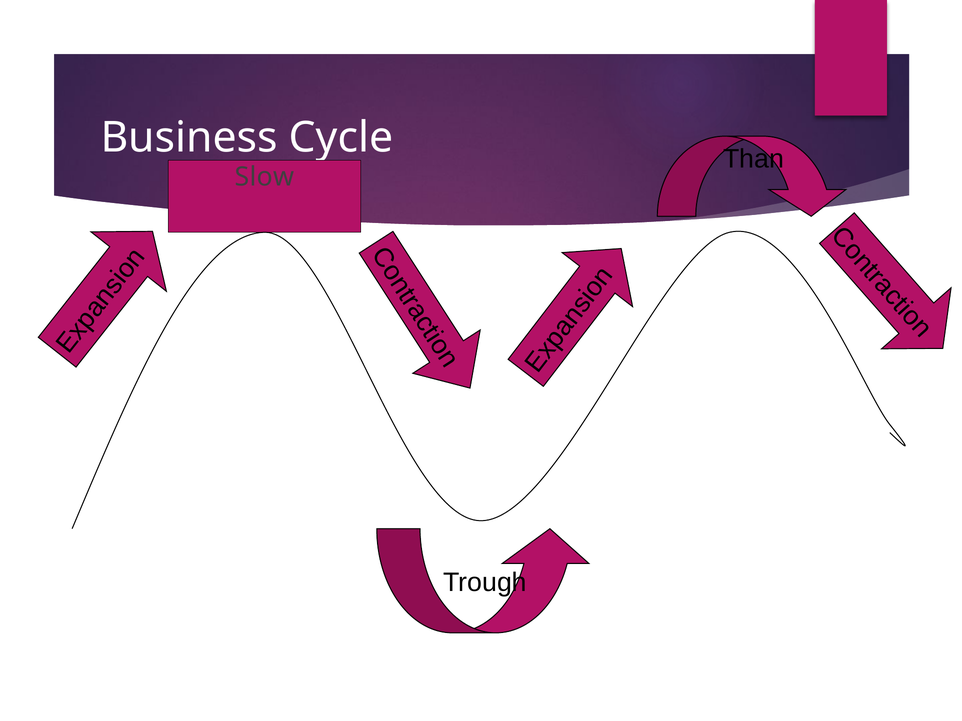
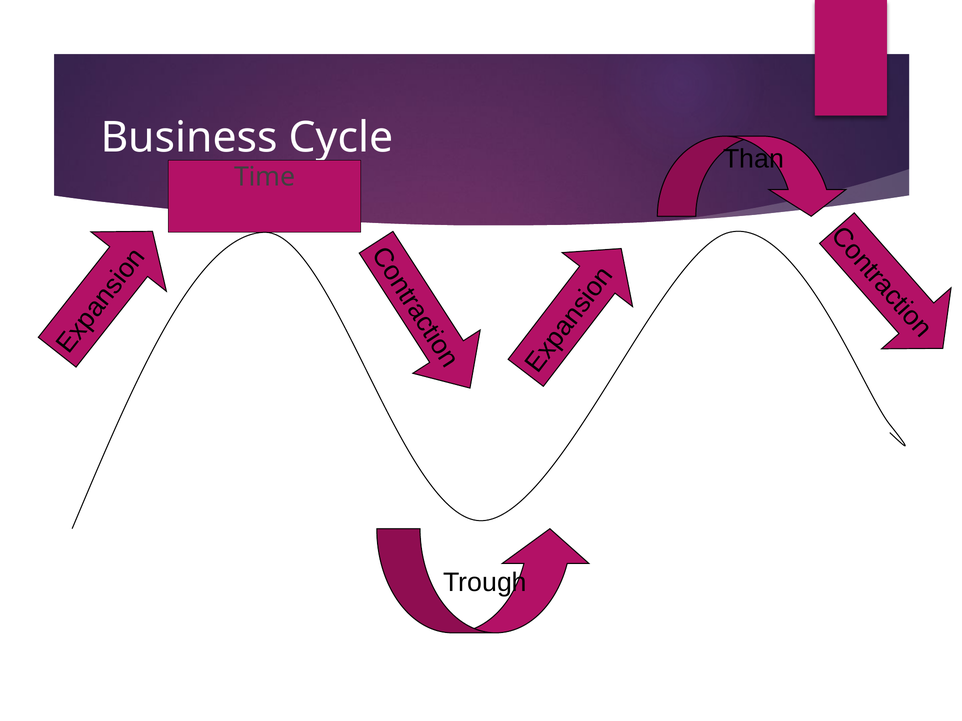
Slow: Slow -> Time (265, 177)
